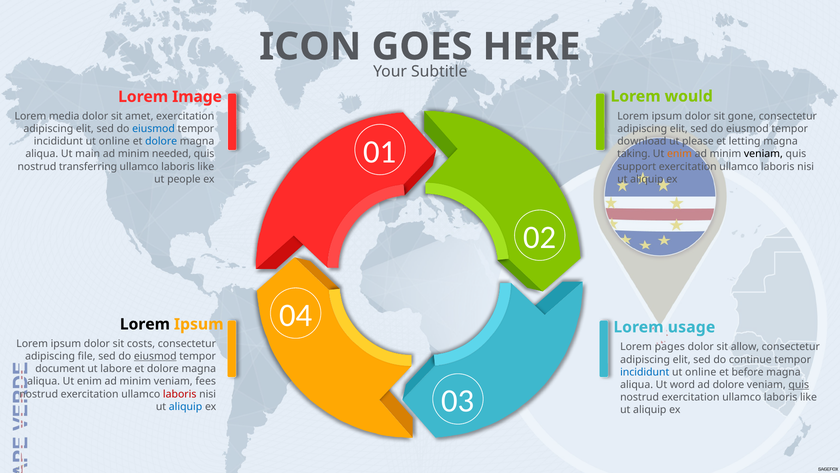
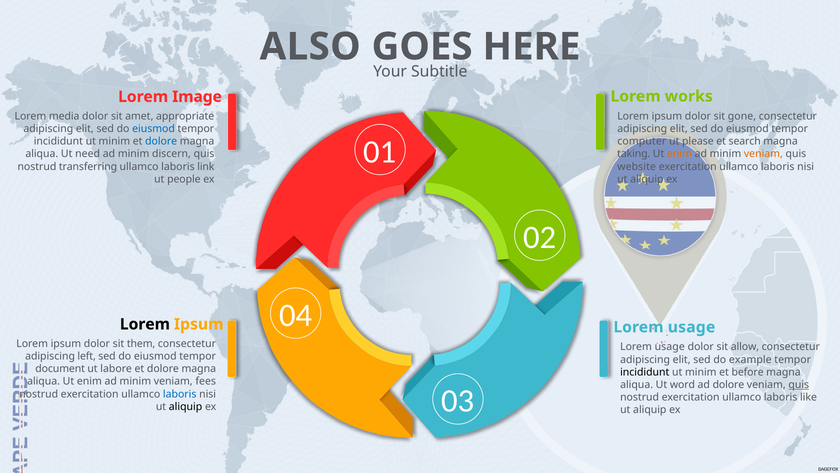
ICON: ICON -> ALSO (310, 47)
would: would -> works (689, 96)
amet exercitation: exercitation -> appropriate (185, 116)
online: online -> minim (114, 141)
download: download -> computer (642, 141)
letting: letting -> search (745, 141)
main: main -> need (88, 154)
needed: needed -> discern (171, 154)
veniam colour: black -> orange (763, 154)
like: like -> link (206, 166)
support: support -> website (637, 166)
costs: costs -> them (141, 343)
pages: pages -> usage (670, 347)
file: file -> left (87, 356)
eiusmod underline: present -> none (155, 356)
continue: continue -> example (750, 359)
incididunt colour: blue -> black (645, 372)
online: online -> minim (701, 372)
laboris colour: red -> blue (180, 394)
aliquip colour: blue -> black (186, 406)
